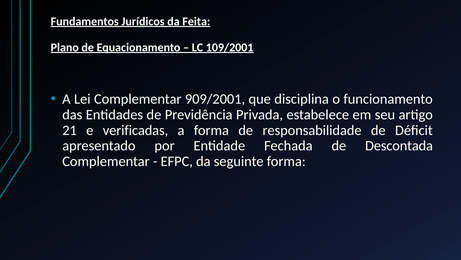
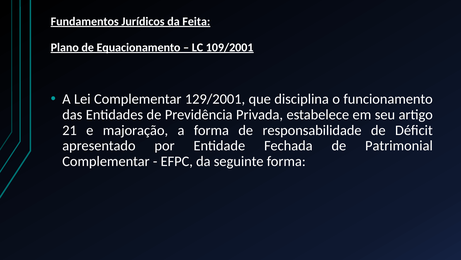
909/2001: 909/2001 -> 129/2001 (215, 99)
verificadas: verificadas -> majoração (135, 130)
Descontada: Descontada -> Patrimonial (399, 146)
